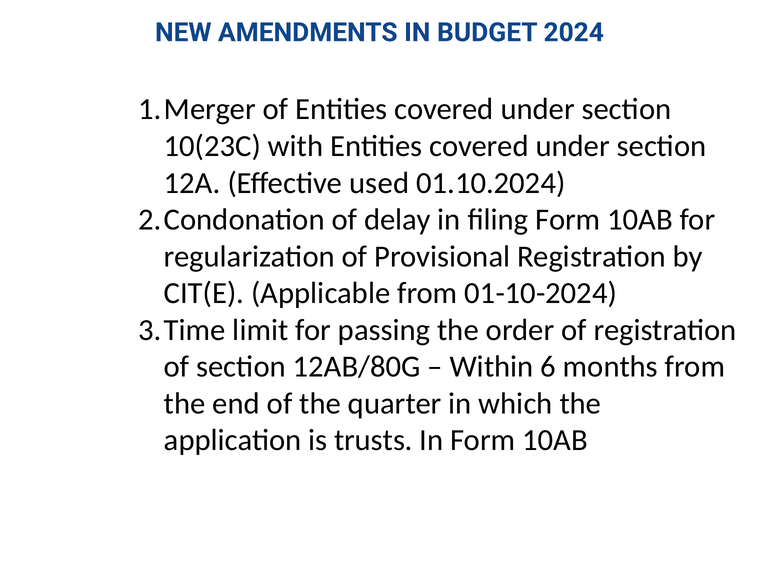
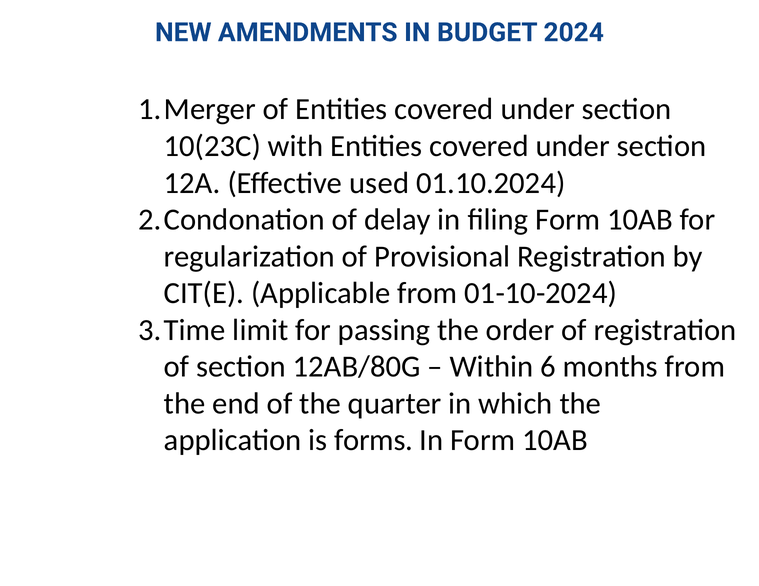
trusts: trusts -> forms (374, 441)
